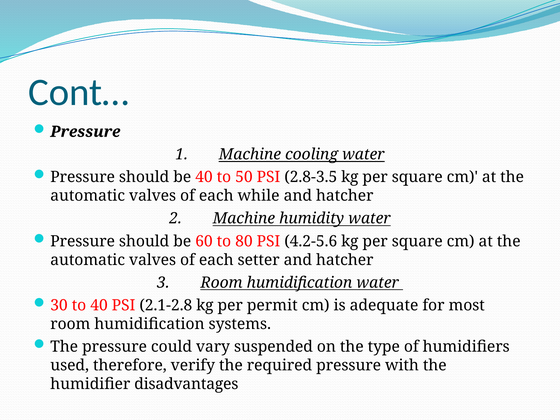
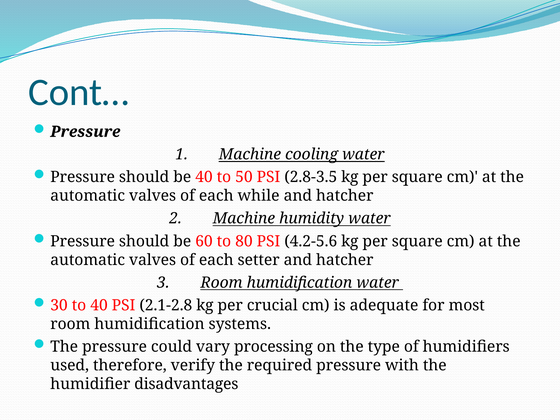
permit: permit -> crucial (272, 305)
suspended: suspended -> processing (273, 347)
